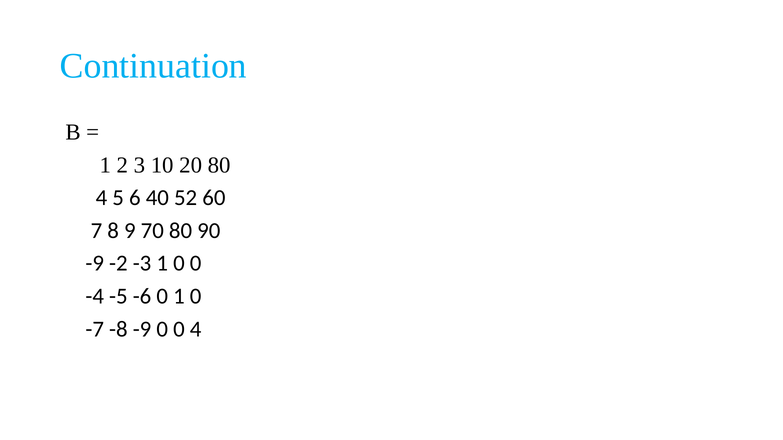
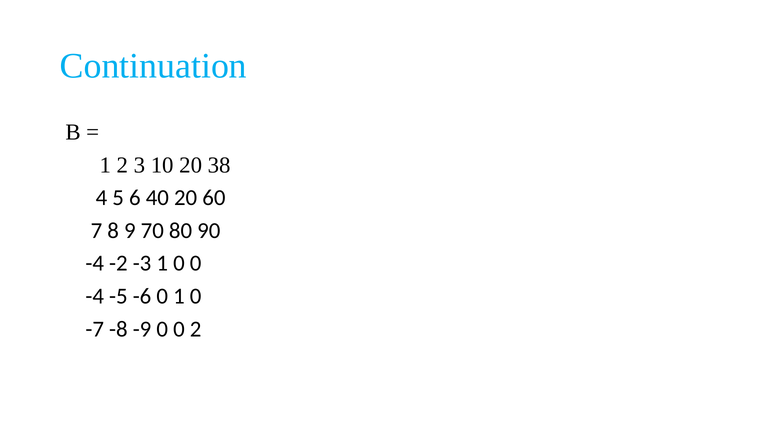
20 80: 80 -> 38 (219, 165)
40 52: 52 -> 20 (186, 198)
-9: -9 -> -4 (95, 264)
0 4: 4 -> 2 (196, 329)
